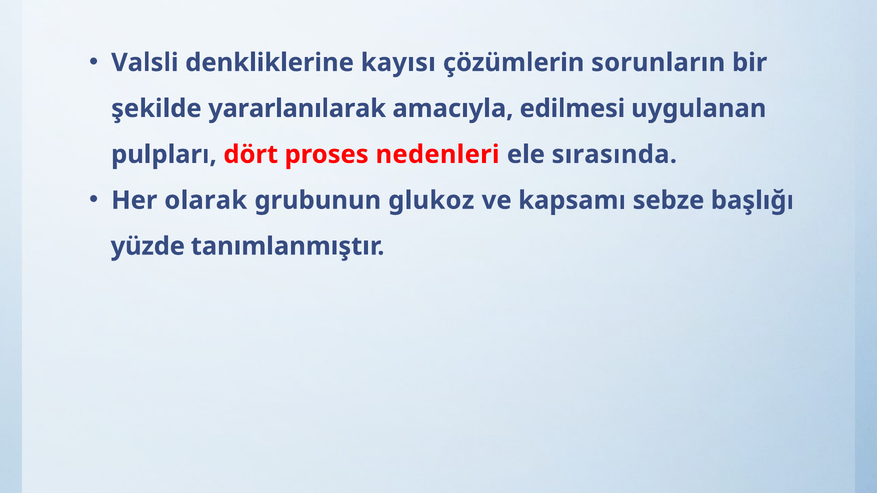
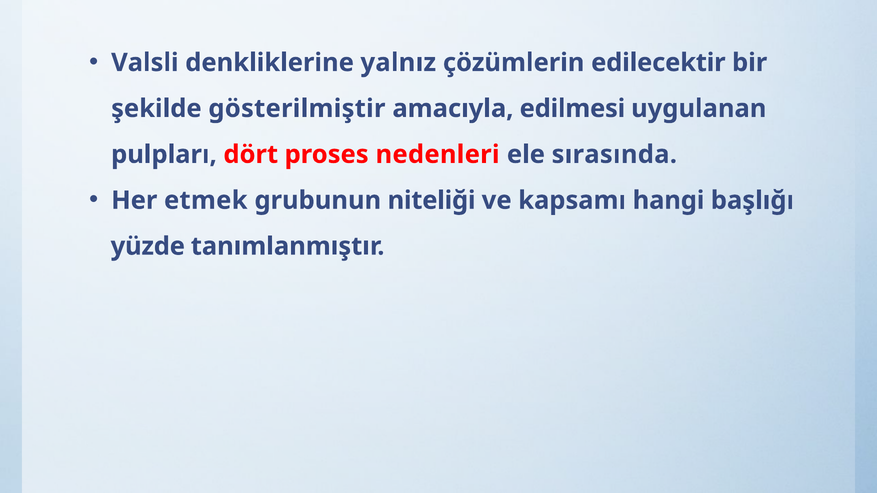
kayısı: kayısı -> yalnız (398, 63)
sorunların: sorunların -> edilecektir (658, 63)
yararlanılarak: yararlanılarak -> gösterilmiştir (297, 109)
olarak: olarak -> etmek (206, 201)
glukoz: glukoz -> niteliği (432, 201)
sebze: sebze -> hangi (669, 201)
